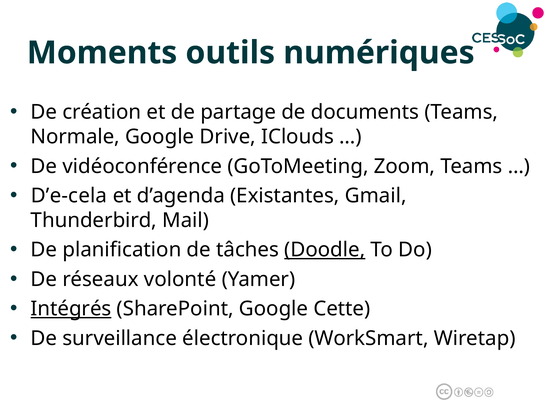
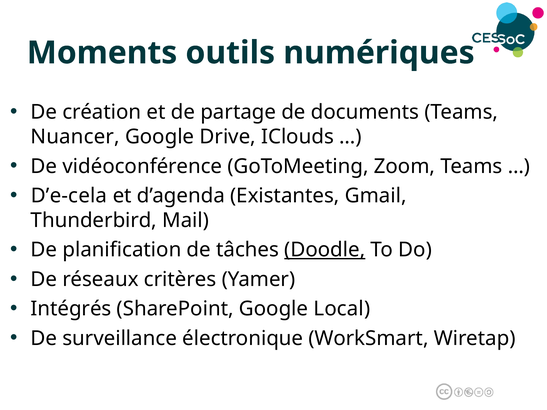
Normale: Normale -> Nuancer (75, 137)
volonté: volonté -> critères (180, 279)
Intégrés underline: present -> none (71, 309)
Cette: Cette -> Local (342, 309)
